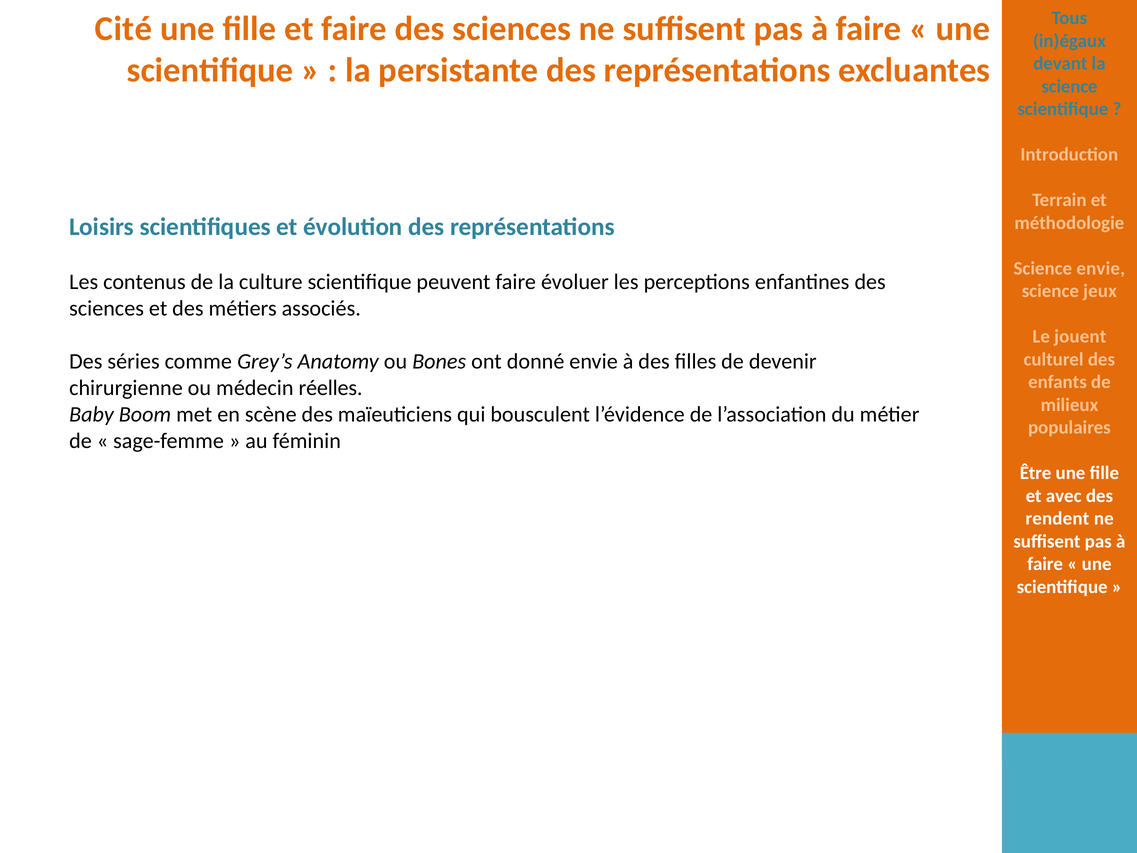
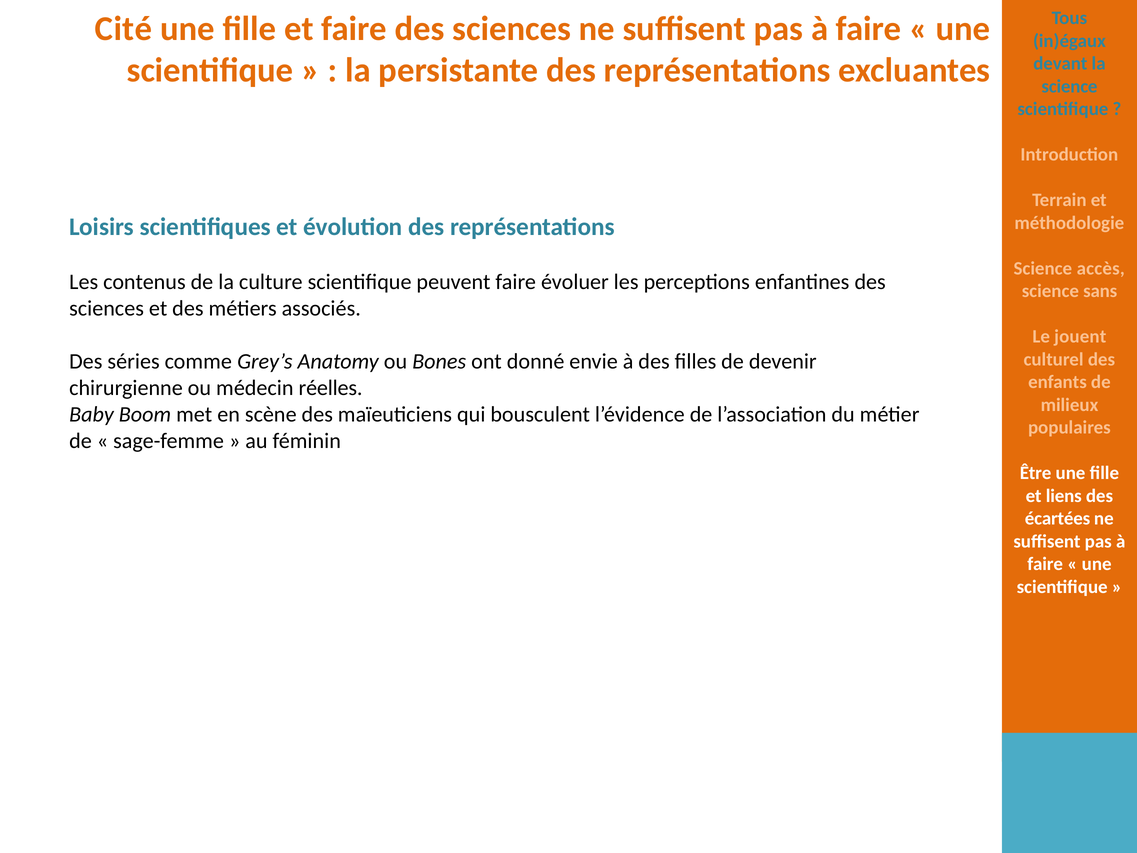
Science envie: envie -> accès (1101, 268)
jeux: jeux -> sans (1100, 291)
avec: avec -> liens (1064, 496)
rendent: rendent -> écartées (1058, 519)
